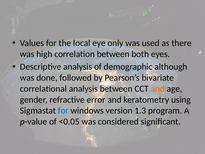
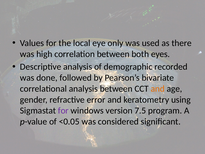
although: although -> recorded (171, 67)
for colour: blue -> purple (63, 110)
1.3: 1.3 -> 7.5 (140, 110)
